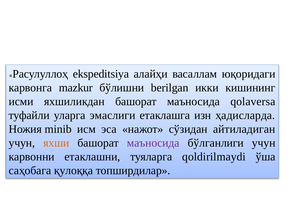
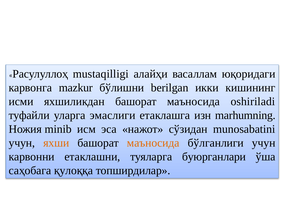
ekspeditsiya: ekspeditsiya -> mustaqilligi (101, 74)
qolaversa: qolaversa -> oshiriladi (253, 101)
ҳадисларда: ҳадисларда -> marhumning (245, 115)
айтиладиган: айтиладиган -> munosabatini (244, 129)
маъносида colour: purple -> orange (153, 143)
qoldirilmaydi: qoldirilmaydi -> буюрганлари (214, 157)
